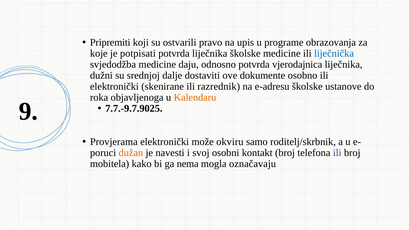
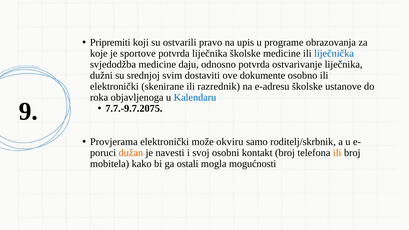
potpisati: potpisati -> sportove (138, 53)
vjerodajnica: vjerodajnica -> ostvarivanje (297, 64)
dalje: dalje -> svim (172, 76)
Kalendaru colour: orange -> blue (195, 98)
7.7.-9.7.9025: 7.7.-9.7.9025 -> 7.7.-9.7.2075 (134, 109)
ili colour: purple -> orange (337, 153)
nema: nema -> ostali (188, 164)
označavaju: označavaju -> mogućnosti (253, 164)
